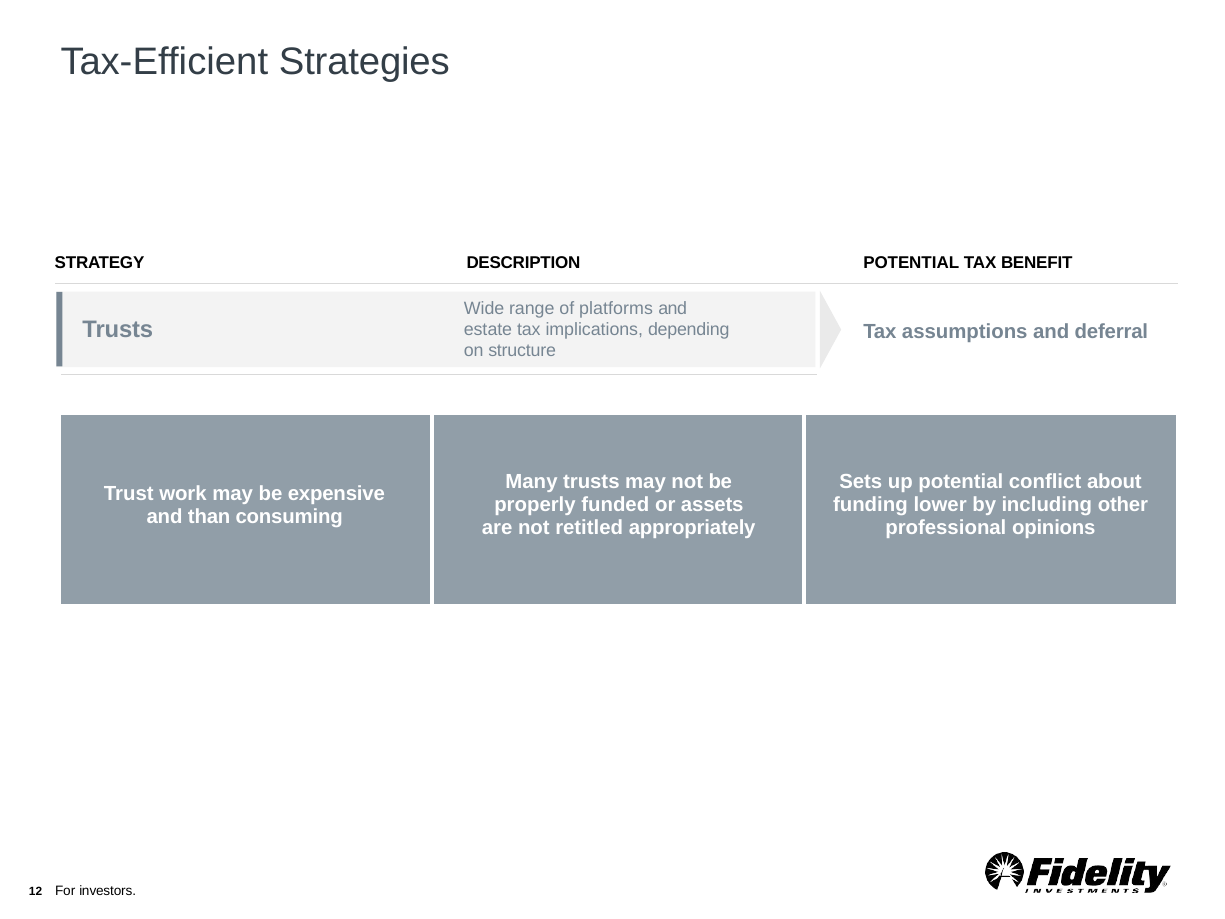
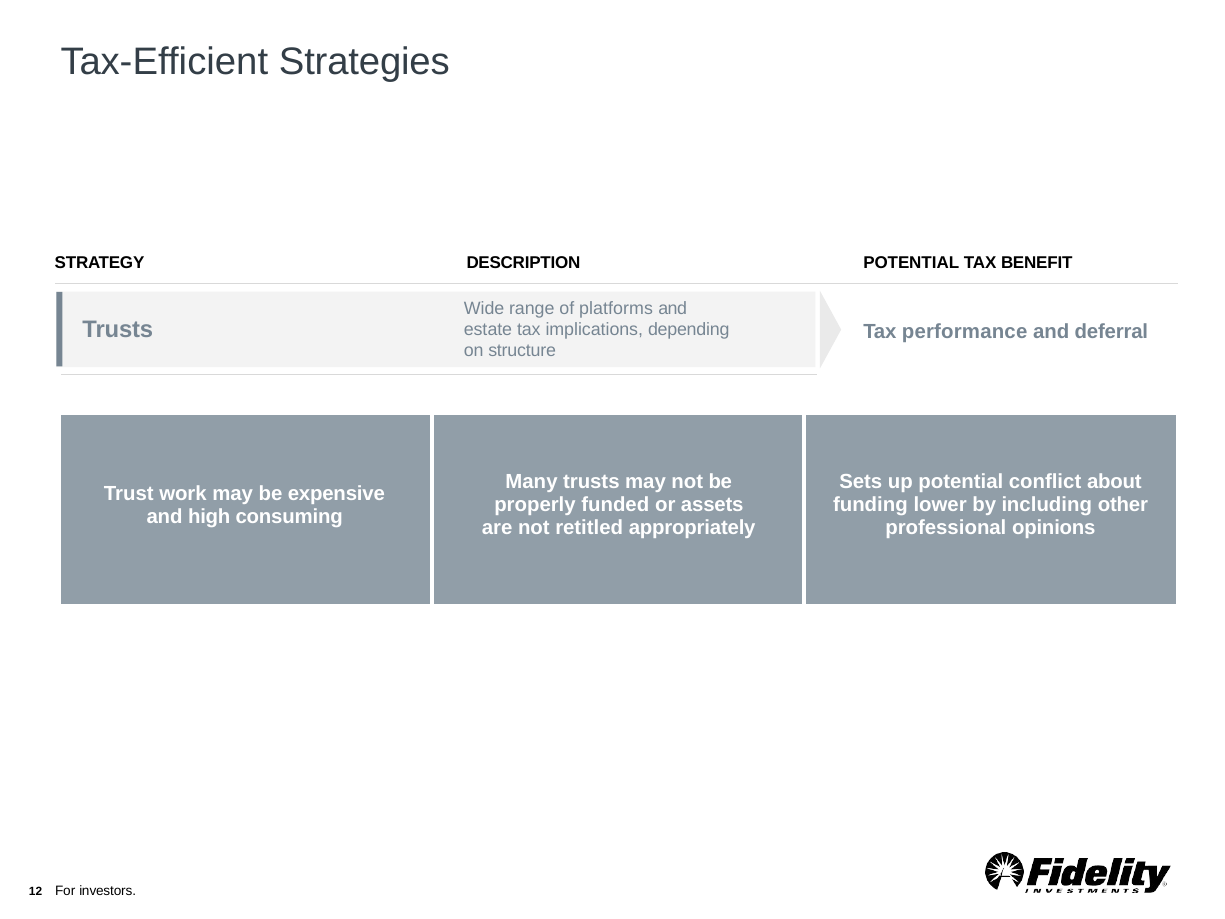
assumptions: assumptions -> performance (965, 331)
than: than -> high (209, 517)
